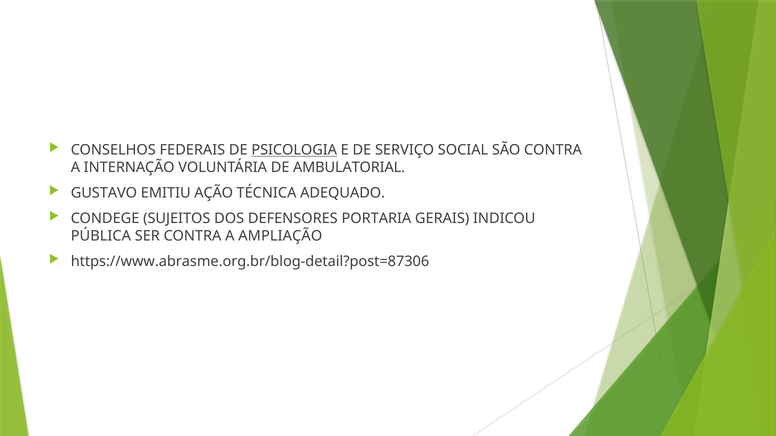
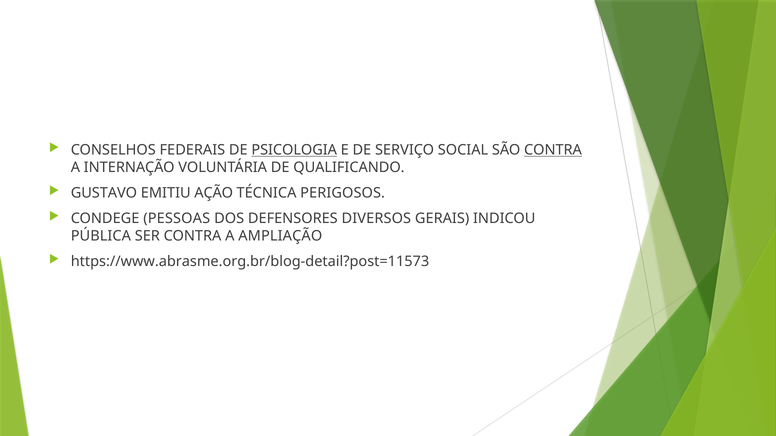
CONTRA underline: none -> present (553, 150)
AMBULATORIAL: AMBULATORIAL -> QUALIFICANDO (349, 168)
ADEQUADO: ADEQUADO -> PERIGOSOS (343, 193)
SUJEITOS: SUJEITOS -> PESSOAS (177, 219)
PORTARIA: PORTARIA -> DIVERSOS (376, 219)
https://www.abrasme.org.br/blog-detail?post=87306: https://www.abrasme.org.br/blog-detail?post=87306 -> https://www.abrasme.org.br/blog-detail?post=11573 (250, 262)
